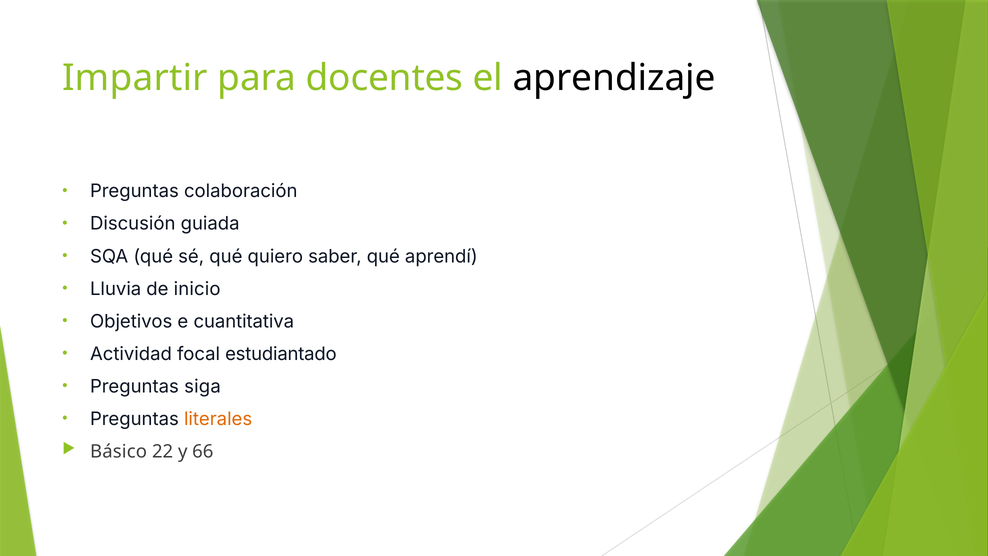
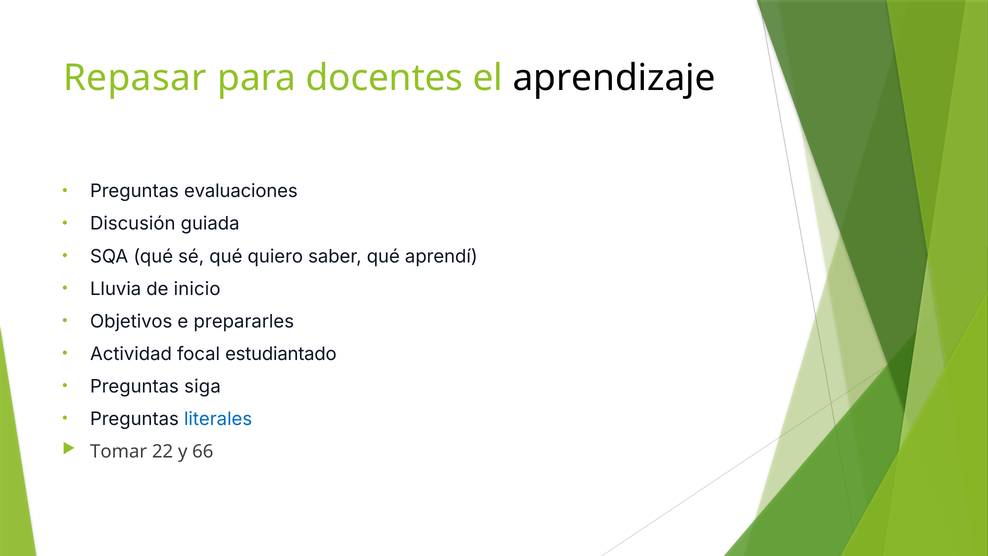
Impartir: Impartir -> Repasar (135, 78)
colaboración: colaboración -> evaluaciones (241, 191)
cuantitativa: cuantitativa -> prepararles (244, 321)
literales colour: orange -> blue (218, 419)
Básico: Básico -> Tomar (119, 451)
